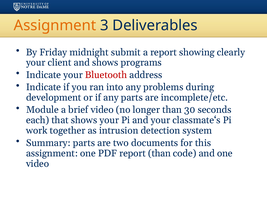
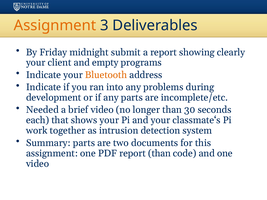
and shows: shows -> empty (105, 63)
Bluetooth colour: red -> orange (106, 75)
Module: Module -> Needed (42, 110)
